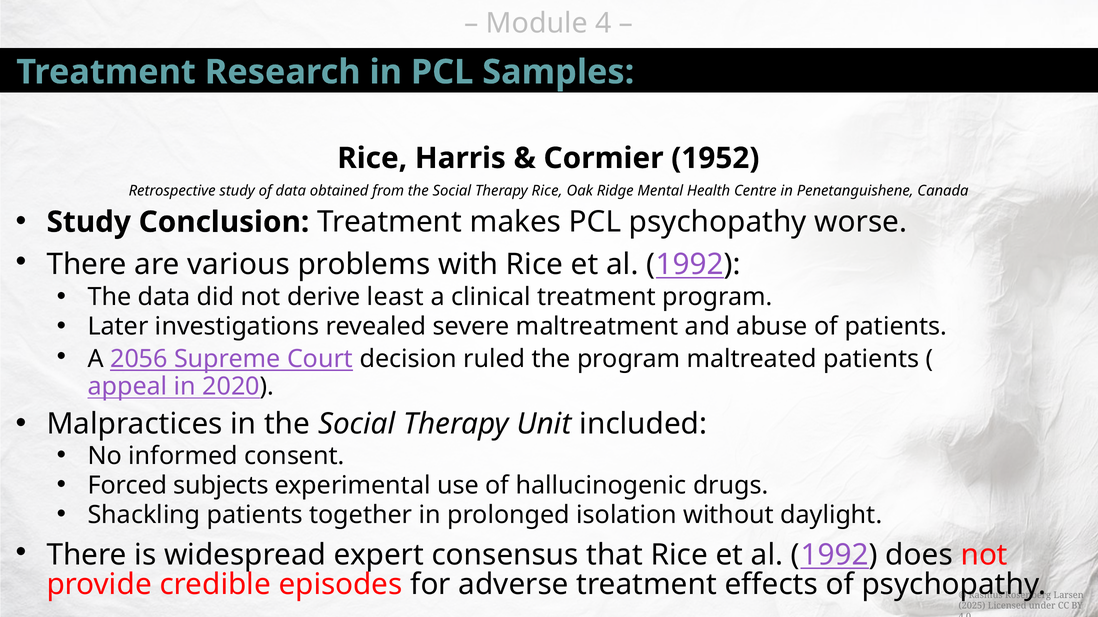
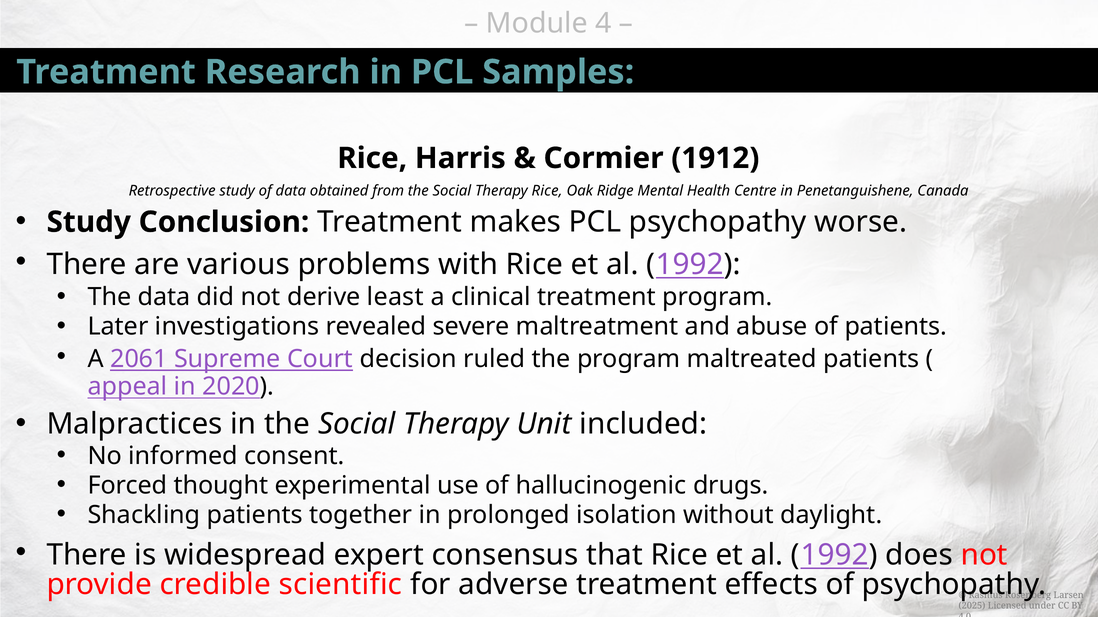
1952: 1952 -> 1912 (715, 158)
2056: 2056 -> 2061 (139, 359)
subjects: subjects -> thought (221, 486)
episodes: episodes -> scientific (340, 585)
